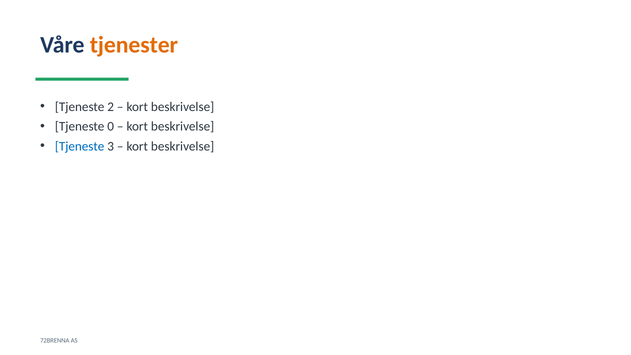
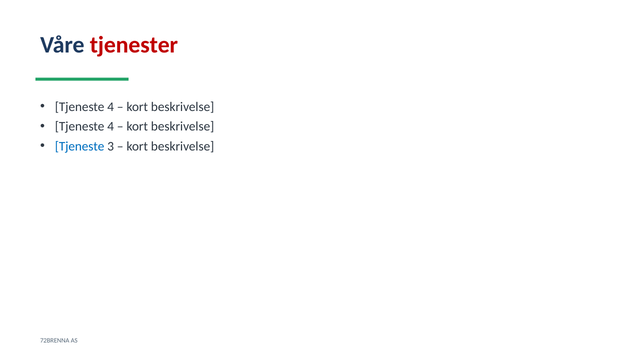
tjenester colour: orange -> red (134, 45)
2: 2 -> 4 (111, 107)
0: 0 -> 4 (111, 127)
